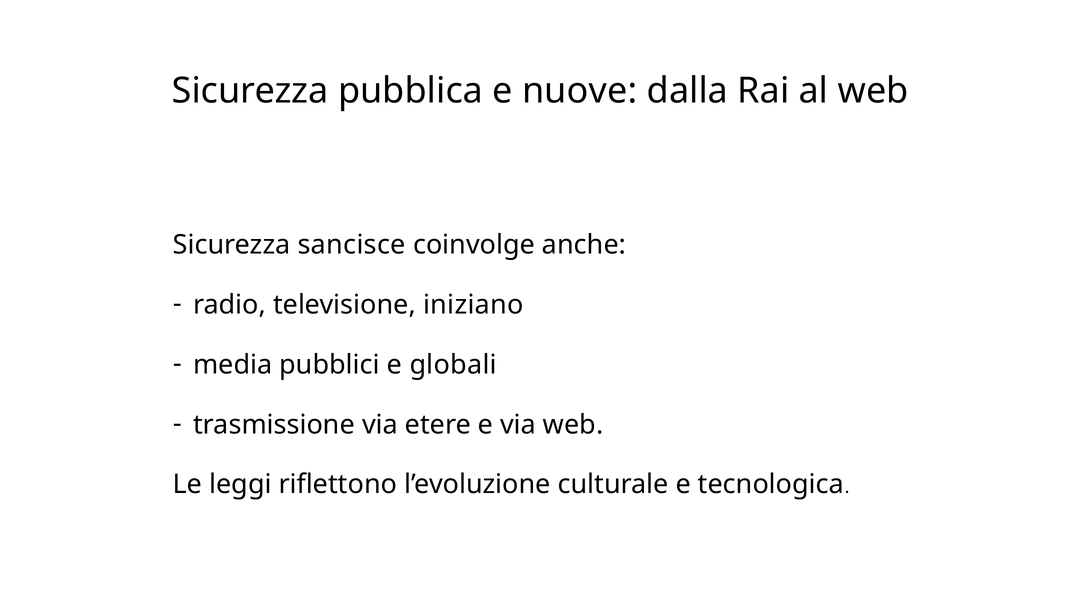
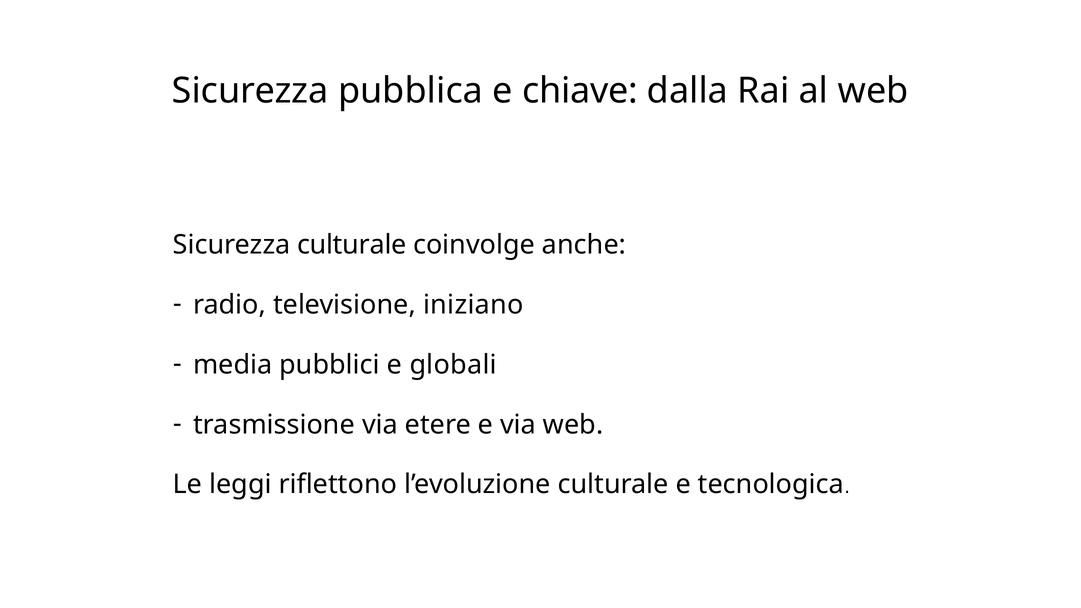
nuove: nuove -> chiave (580, 91)
Sicurezza sancisce: sancisce -> culturale (352, 245)
